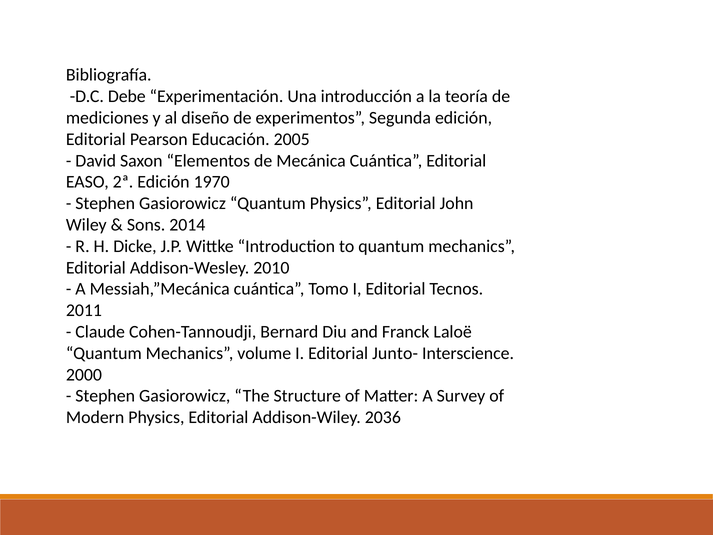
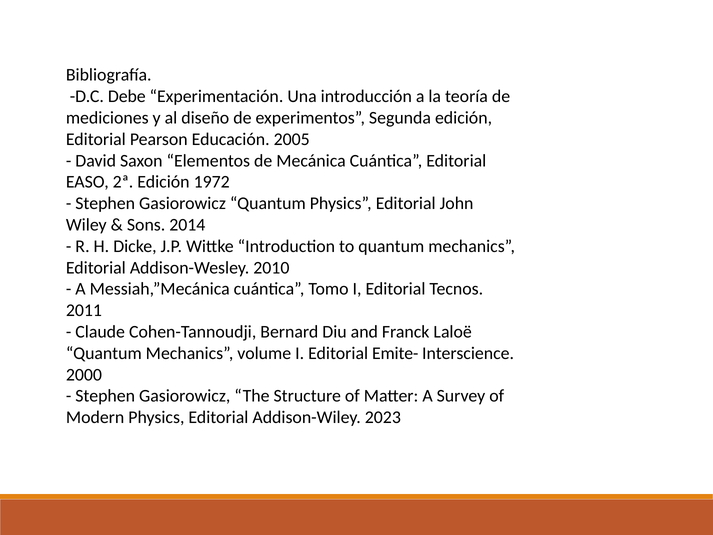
1970: 1970 -> 1972 (212, 182)
Junto-: Junto- -> Emite- (395, 353)
2036: 2036 -> 2023 (383, 417)
